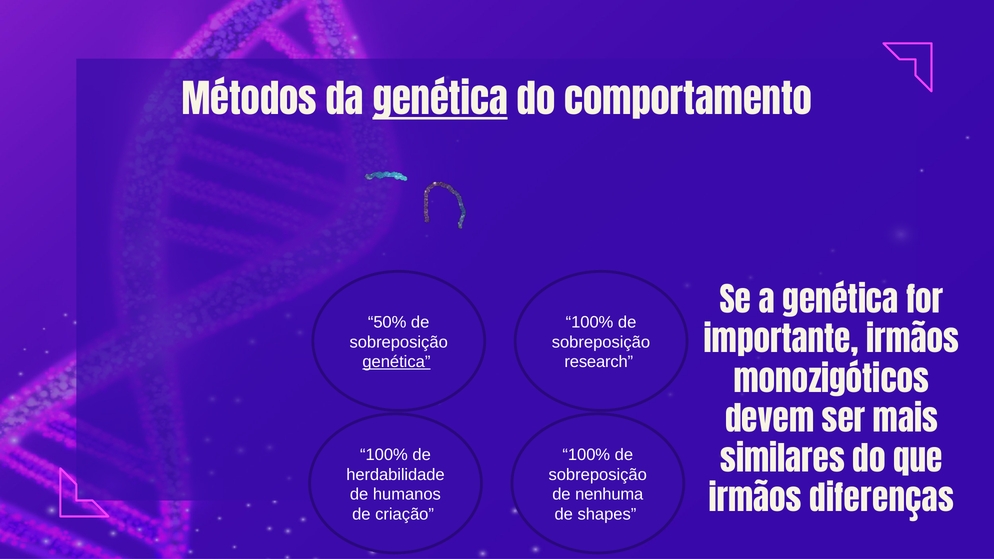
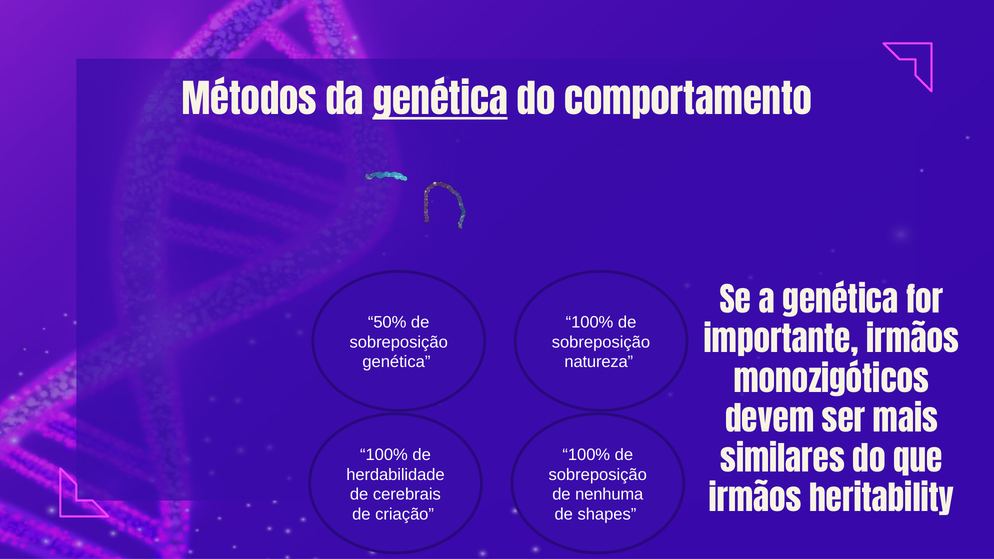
genética underline: present -> none (396, 362)
research: research -> natureza (599, 362)
humanos: humanos -> cerebrais (407, 495)
diferenças: diferenças -> heritability (882, 501)
